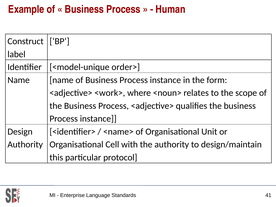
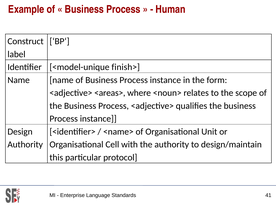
order>: order> -> finish> (126, 67)
<work>: <work> -> <areas> (110, 93)
